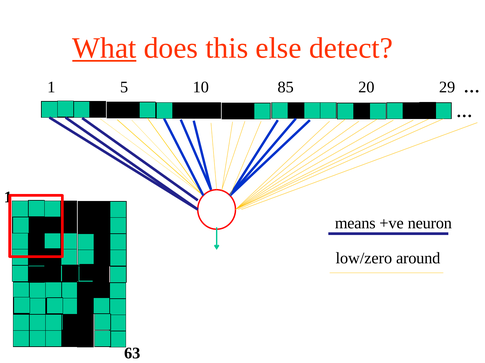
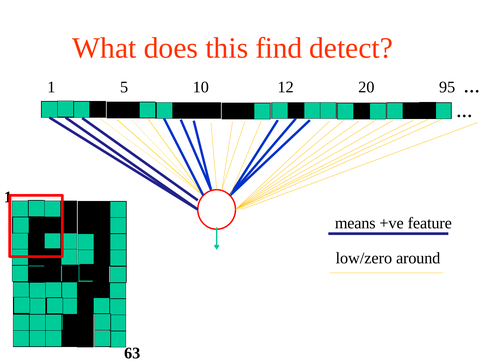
What underline: present -> none (104, 48)
else: else -> find (279, 48)
85: 85 -> 12 (286, 87)
29: 29 -> 95 (447, 87)
neuron: neuron -> feature (430, 224)
